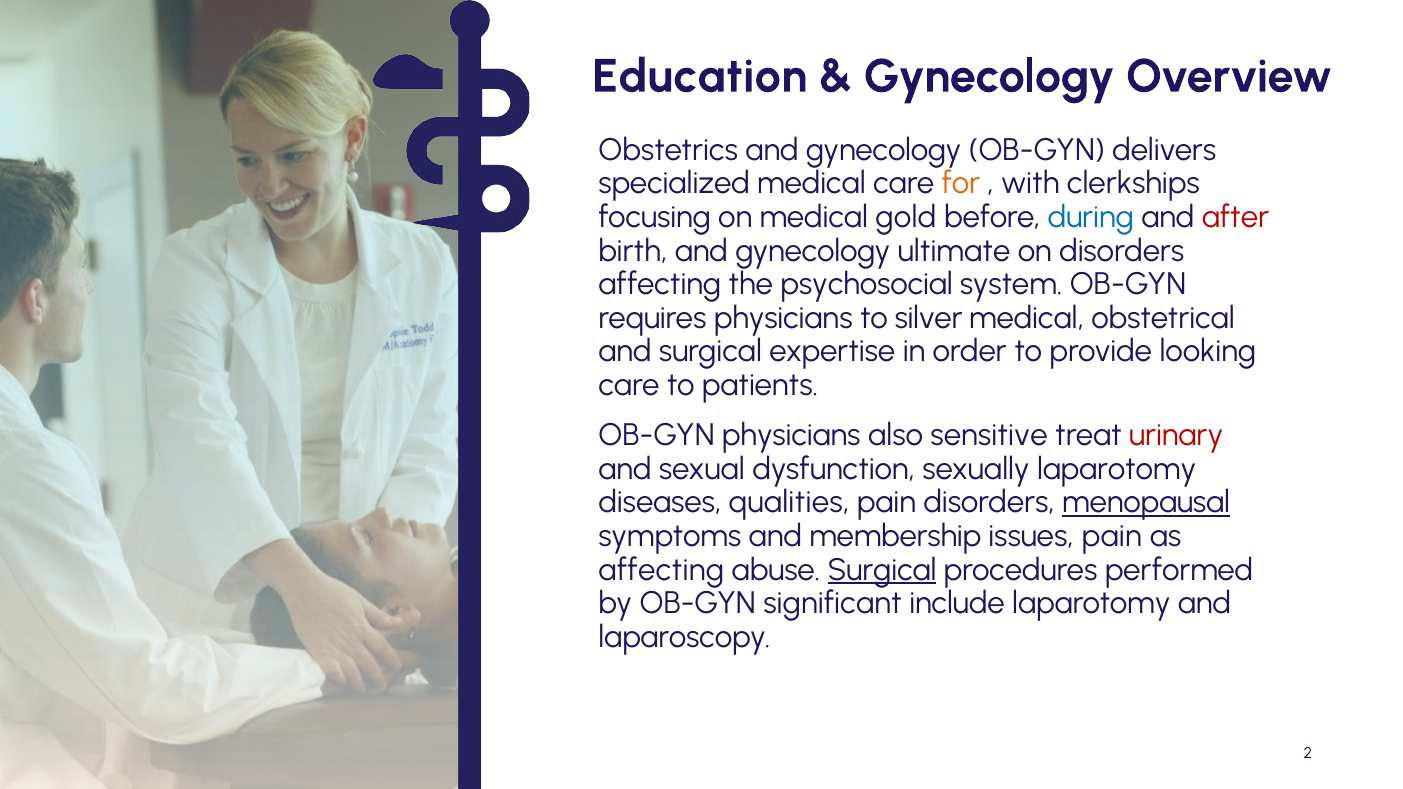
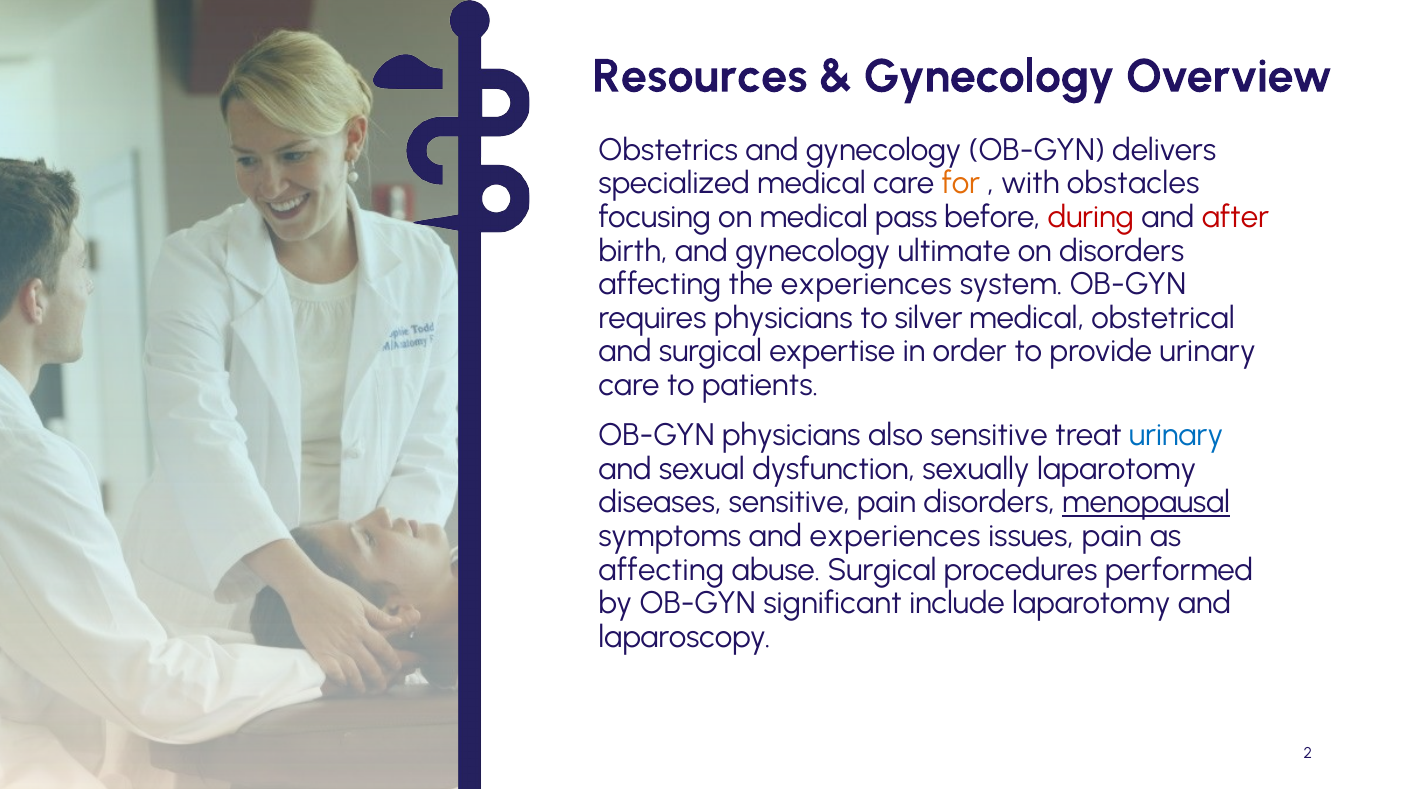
Education: Education -> Resources (700, 76)
clerkships: clerkships -> obstacles (1133, 184)
gold: gold -> pass (906, 217)
during colour: blue -> red (1091, 217)
the psychosocial: psychosocial -> experiences (866, 285)
provide looking: looking -> urinary (1208, 352)
urinary colour: red -> blue (1176, 436)
diseases qualities: qualities -> sensitive (789, 503)
and membership: membership -> experiences (895, 537)
Surgical underline: present -> none (882, 570)
